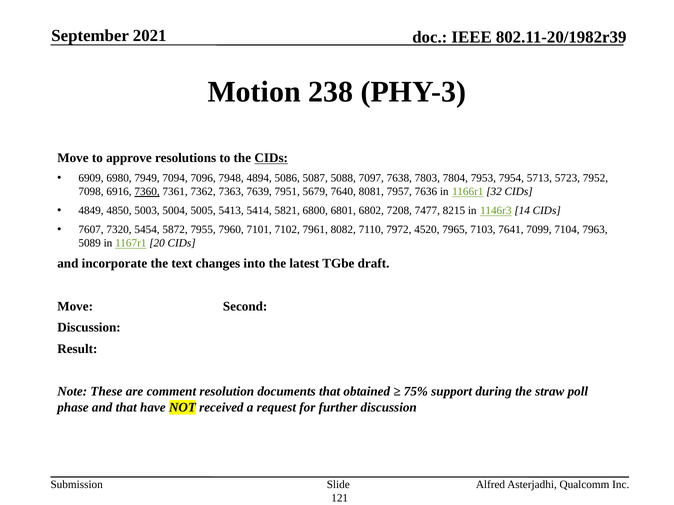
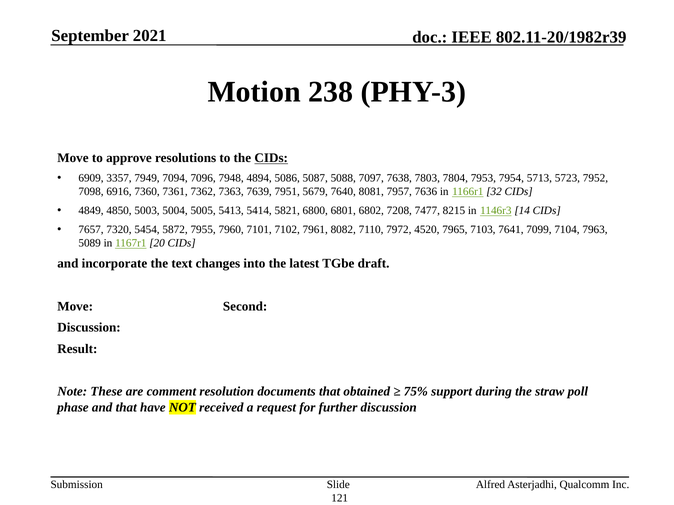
6980: 6980 -> 3357 (119, 178)
7360 underline: present -> none (147, 192)
7607: 7607 -> 7657 (91, 230)
